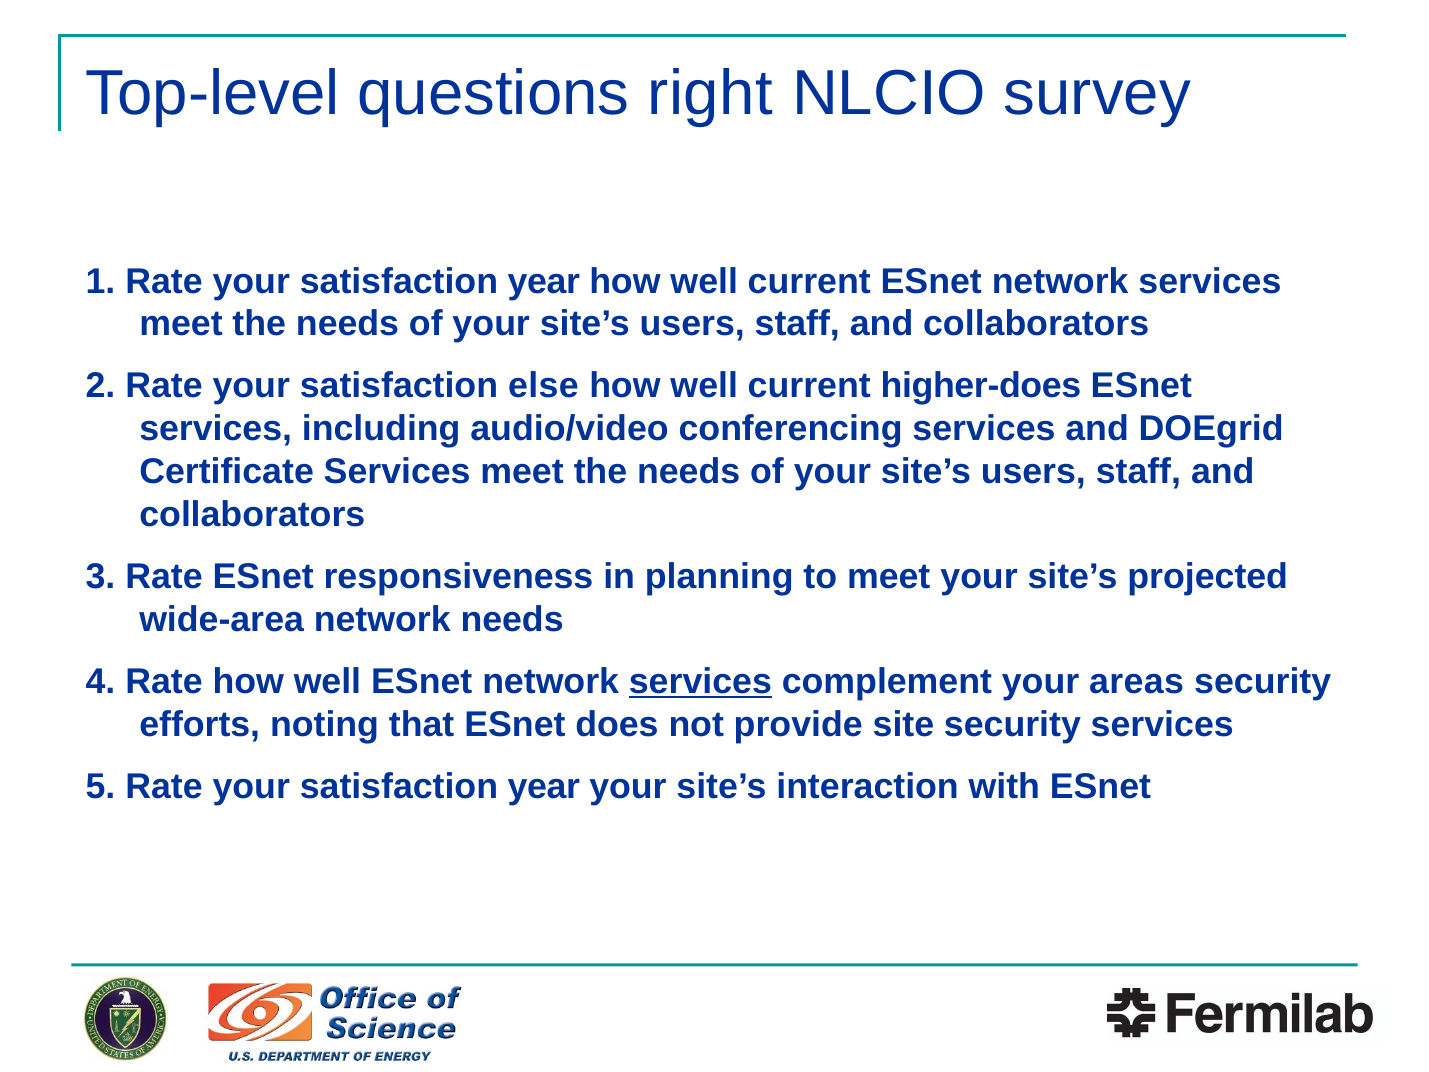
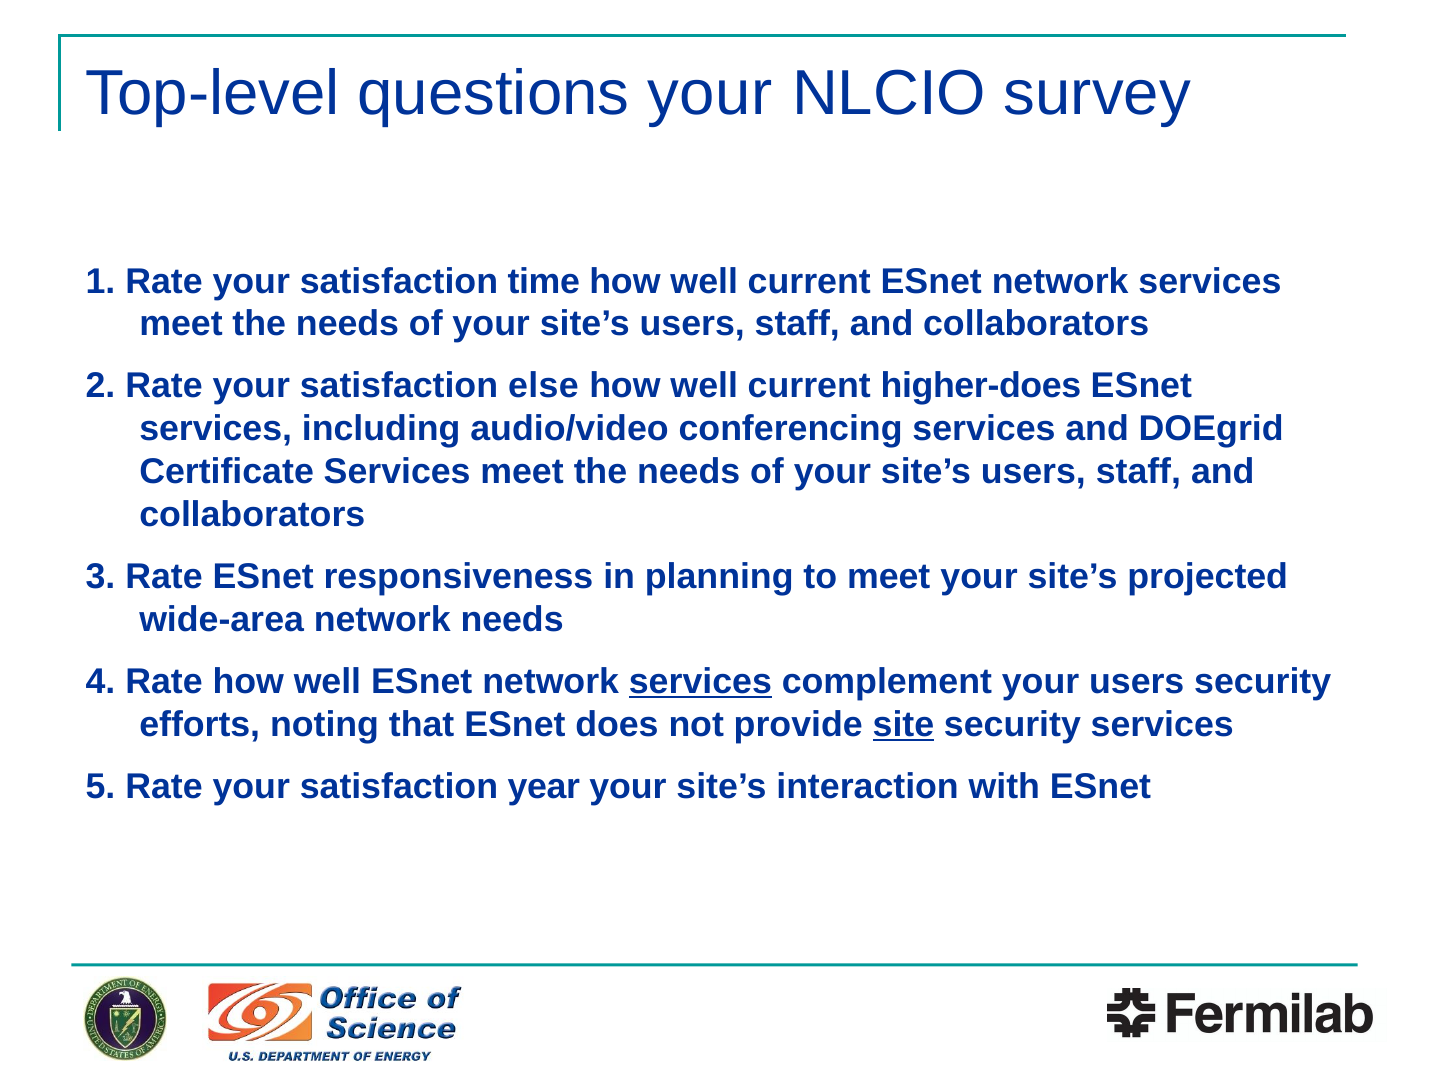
questions right: right -> your (710, 93)
year: year -> time (544, 281)
your areas: areas -> users (1137, 681)
site underline: none -> present (903, 724)
